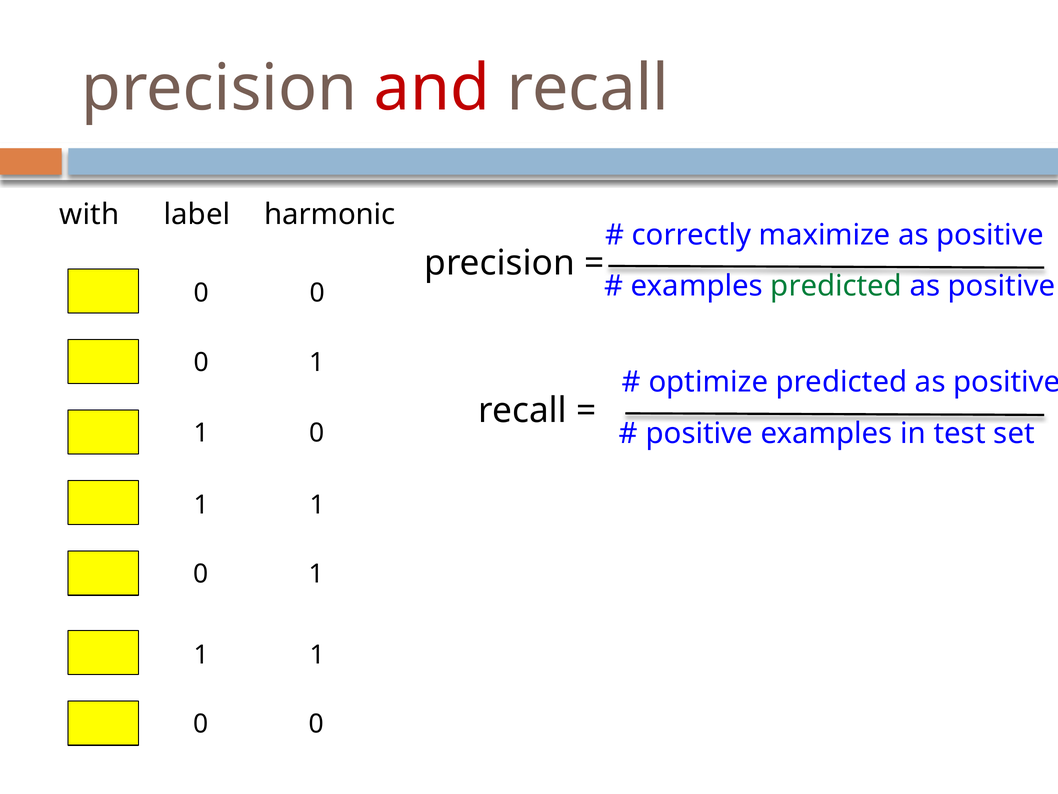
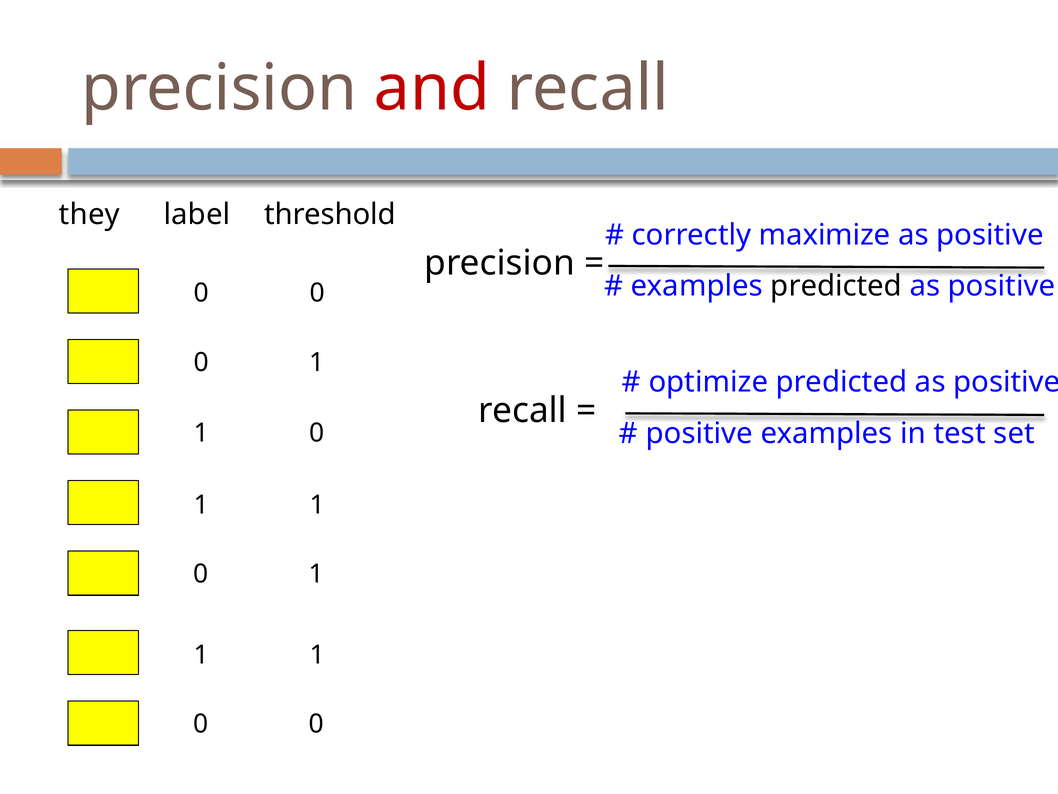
with: with -> they (89, 214)
harmonic: harmonic -> threshold (330, 214)
predicted colour: green -> black (836, 286)
